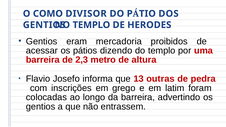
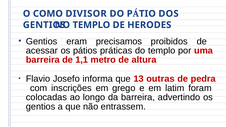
mercadoria: mercadoria -> precisamos (119, 42)
dizendo: dizendo -> práticas (116, 51)
2,3: 2,3 -> 1,1 (82, 60)
